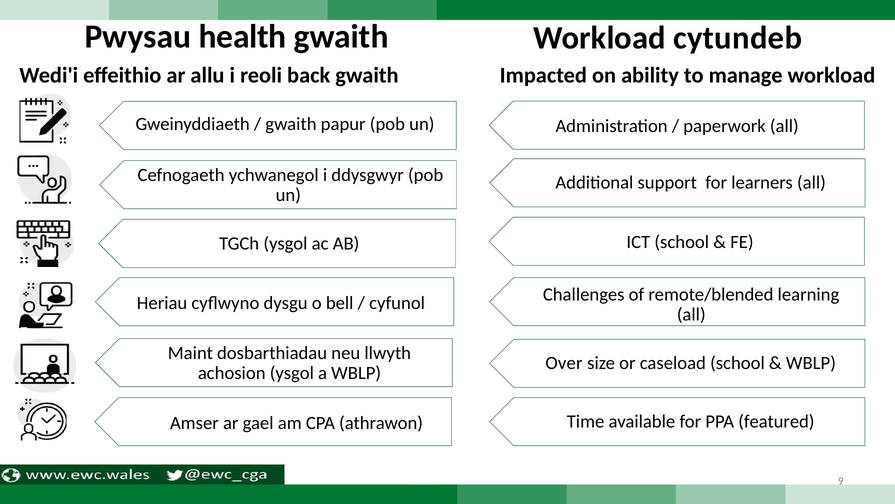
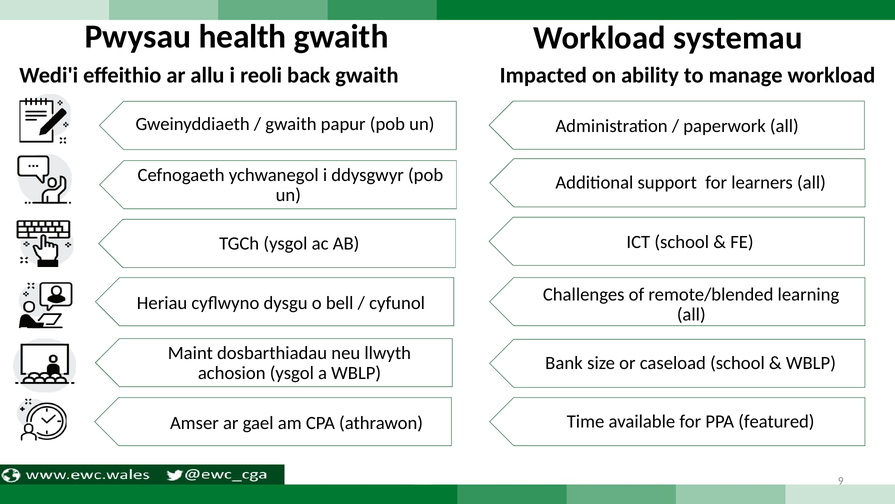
cytundeb: cytundeb -> systemau (738, 38)
Over: Over -> Bank (564, 363)
